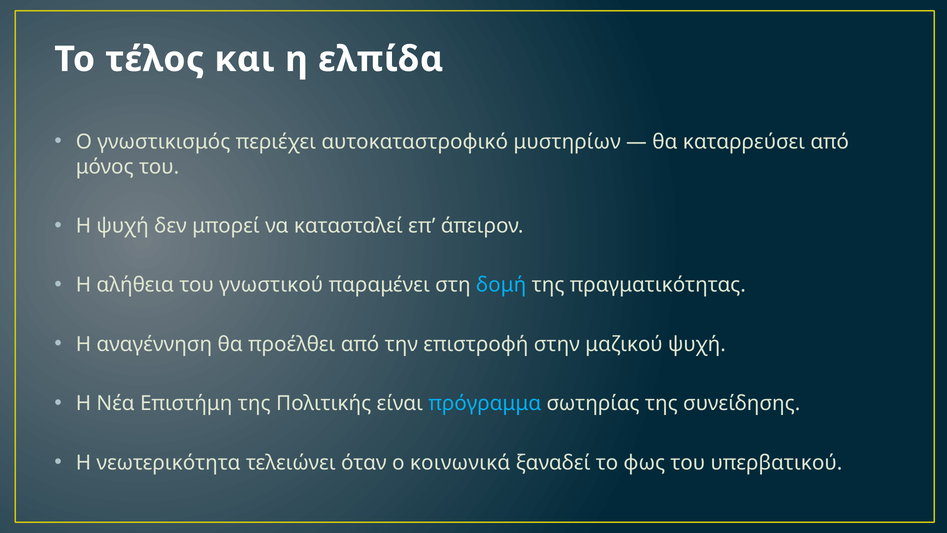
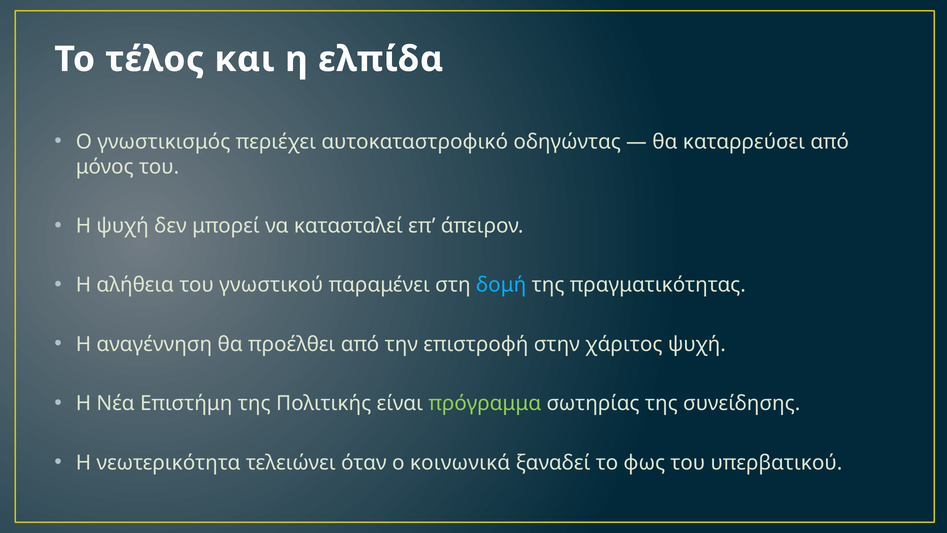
μυστηρίων: μυστηρίων -> οδηγώντας (567, 142)
μαζικού: μαζικού -> χάριτος (624, 344)
πρόγραμμα colour: light blue -> light green (485, 403)
